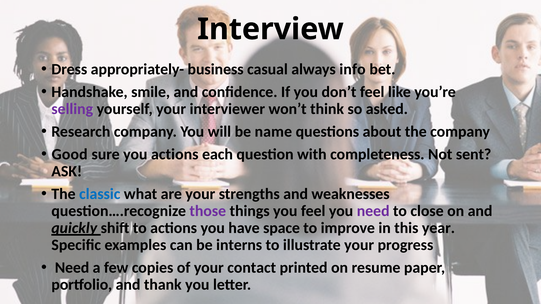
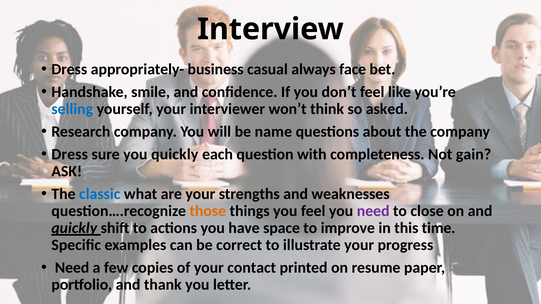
info: info -> face (353, 69)
selling colour: purple -> blue (72, 109)
Good: Good -> Dress (70, 154)
you actions: actions -> quickly (175, 154)
sent: sent -> gain (474, 154)
those colour: purple -> orange (208, 211)
year: year -> time (439, 228)
interns: interns -> correct (239, 245)
